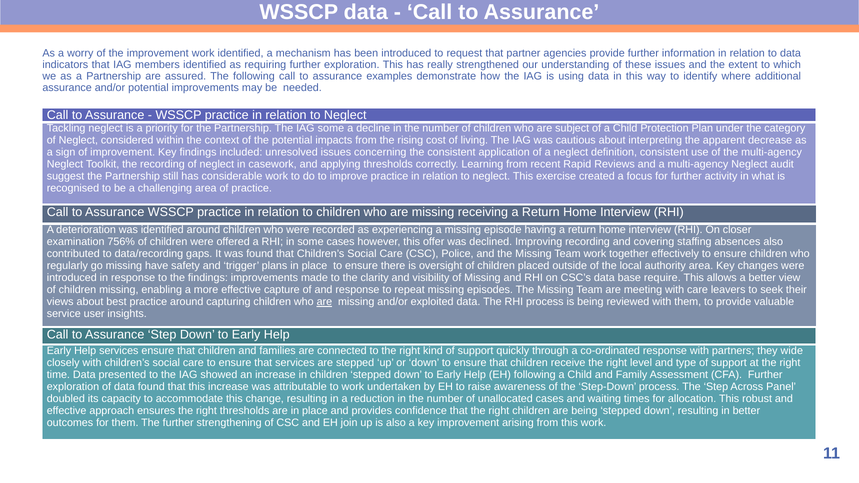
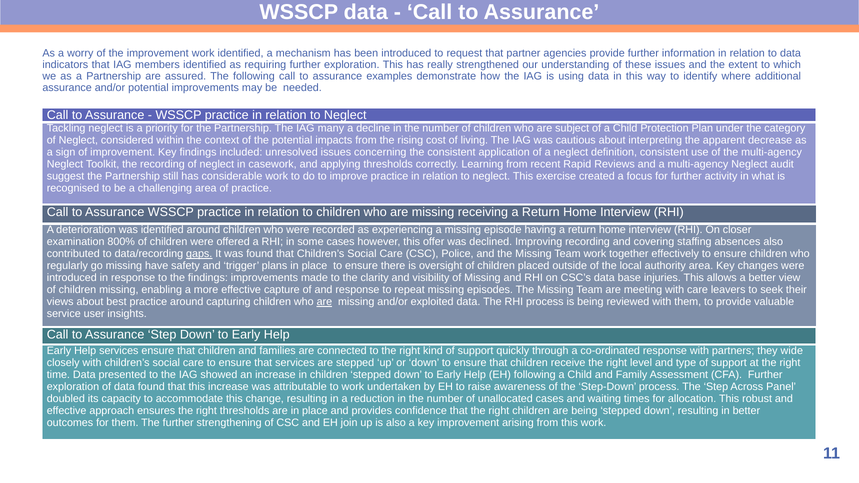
IAG some: some -> many (331, 128)
756%: 756% -> 800% (121, 242)
gaps underline: none -> present (199, 254)
require: require -> injuries (662, 278)
